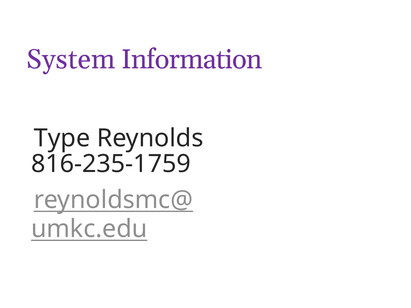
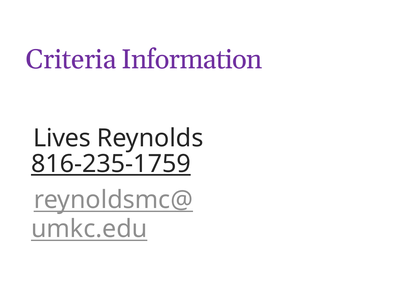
System: System -> Criteria (71, 60)
Type: Type -> Lives (62, 138)
816-235-1759 underline: none -> present (111, 164)
